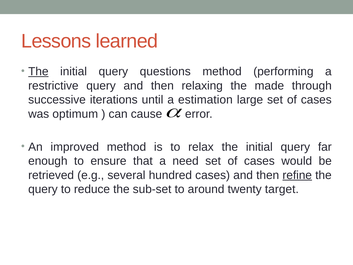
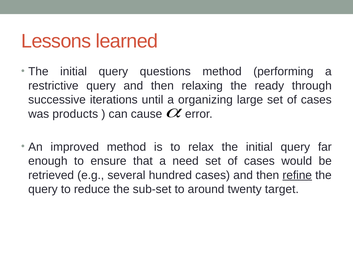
The underline: present -> none (38, 71)
made: made -> ready (269, 86)
estimation: estimation -> organizing (205, 100)
optimum: optimum -> products (75, 114)
